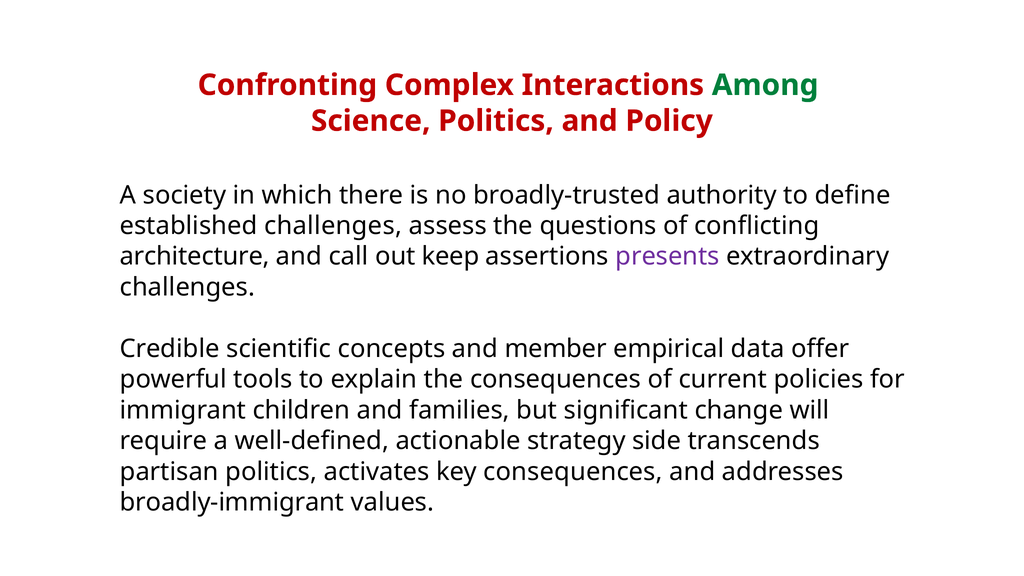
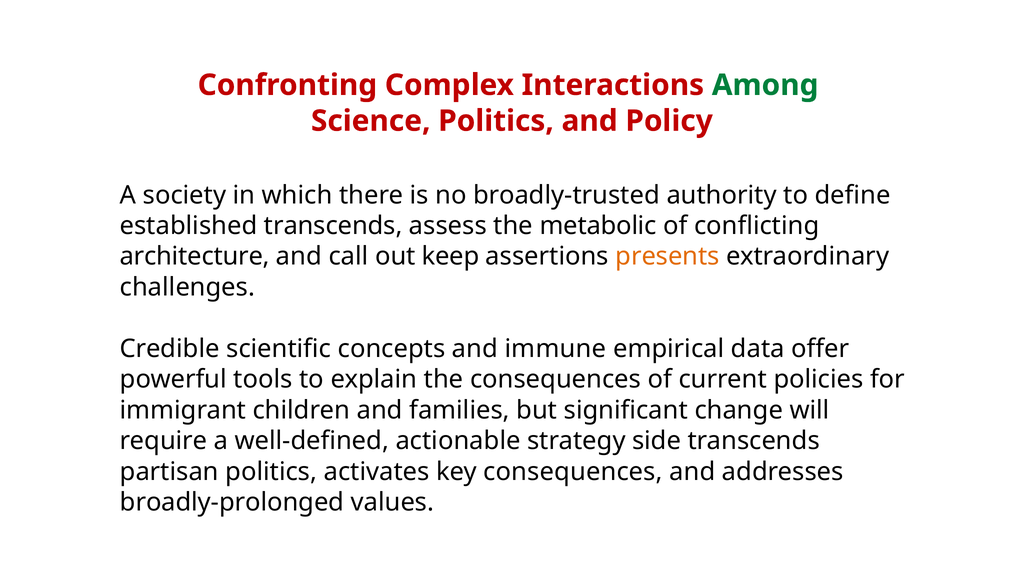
established challenges: challenges -> transcends (333, 226)
questions: questions -> metabolic (598, 226)
presents colour: purple -> orange (667, 257)
member: member -> immune (555, 349)
broadly-immigrant: broadly-immigrant -> broadly-prolonged (232, 502)
